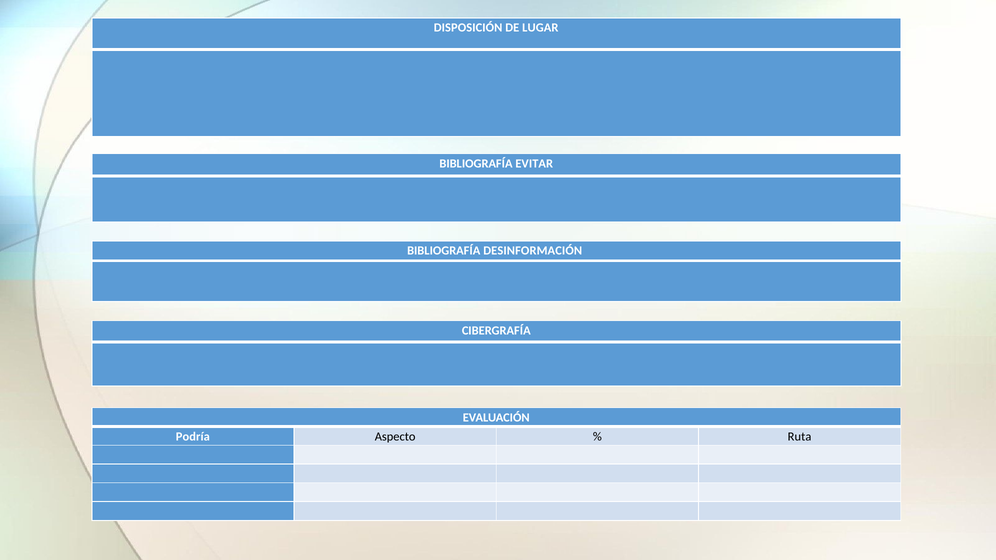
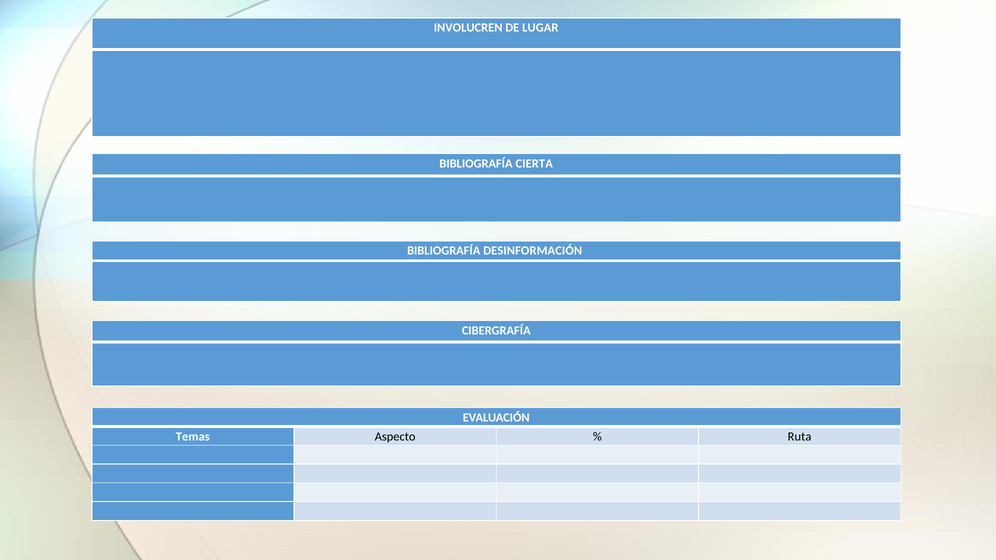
DISPOSICIÓN: DISPOSICIÓN -> INVOLUCREN (468, 28)
EVITAR: EVITAR -> CIERTA (534, 164)
Podría: Podría -> Temas (193, 437)
